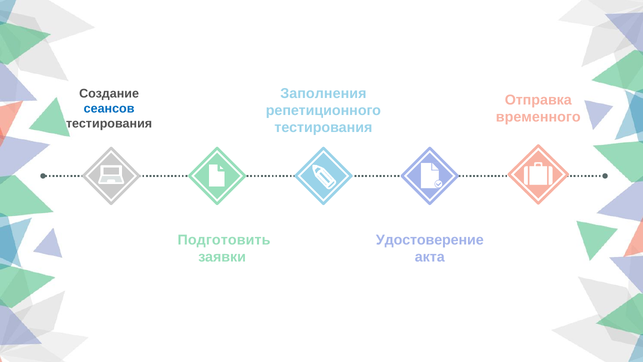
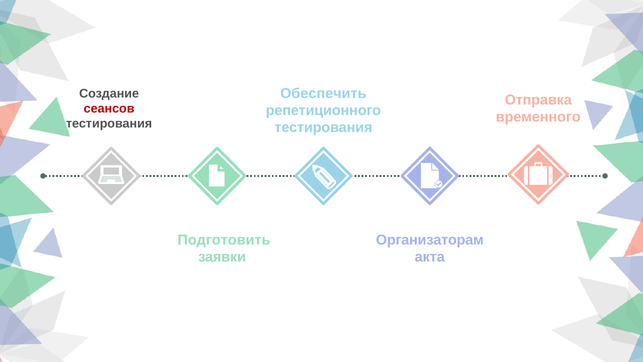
Заполнения: Заполнения -> Обеспечить (323, 93)
сеансов colour: blue -> red (109, 108)
Удостоверение: Удостоверение -> Организаторам (430, 240)
